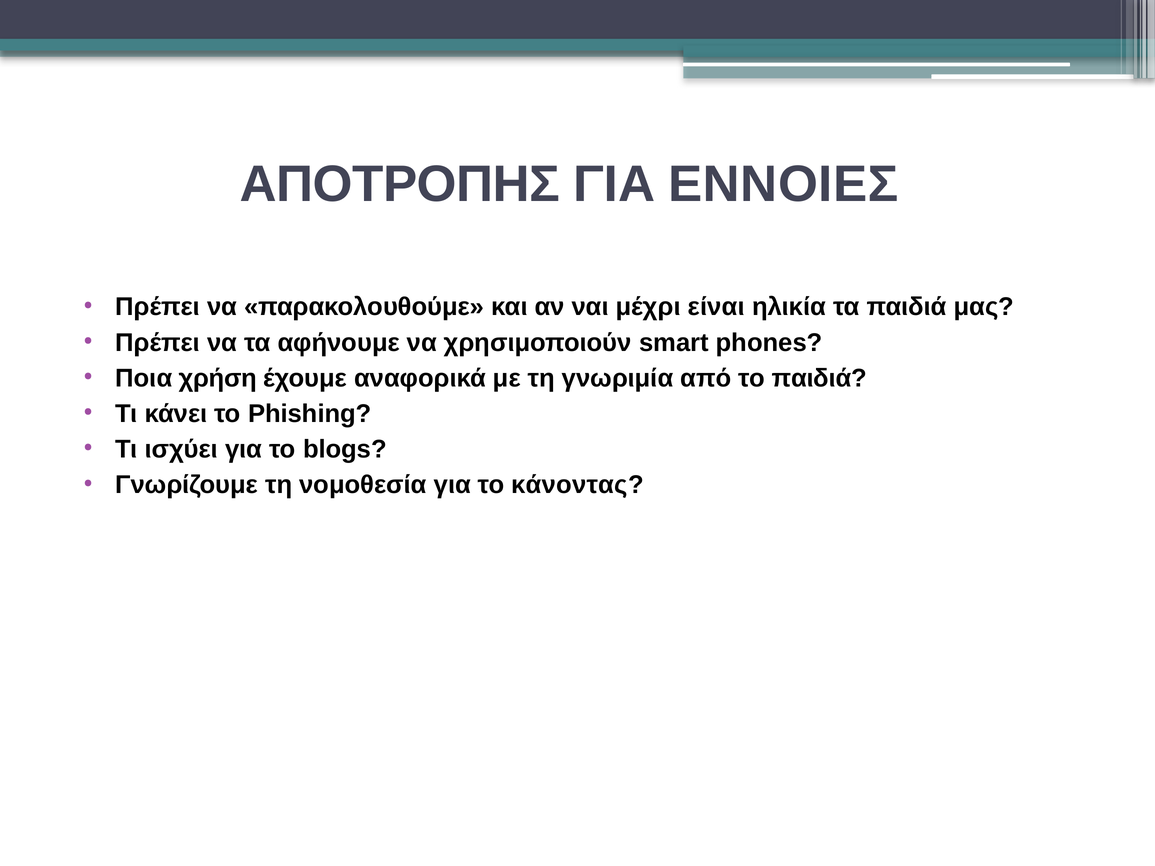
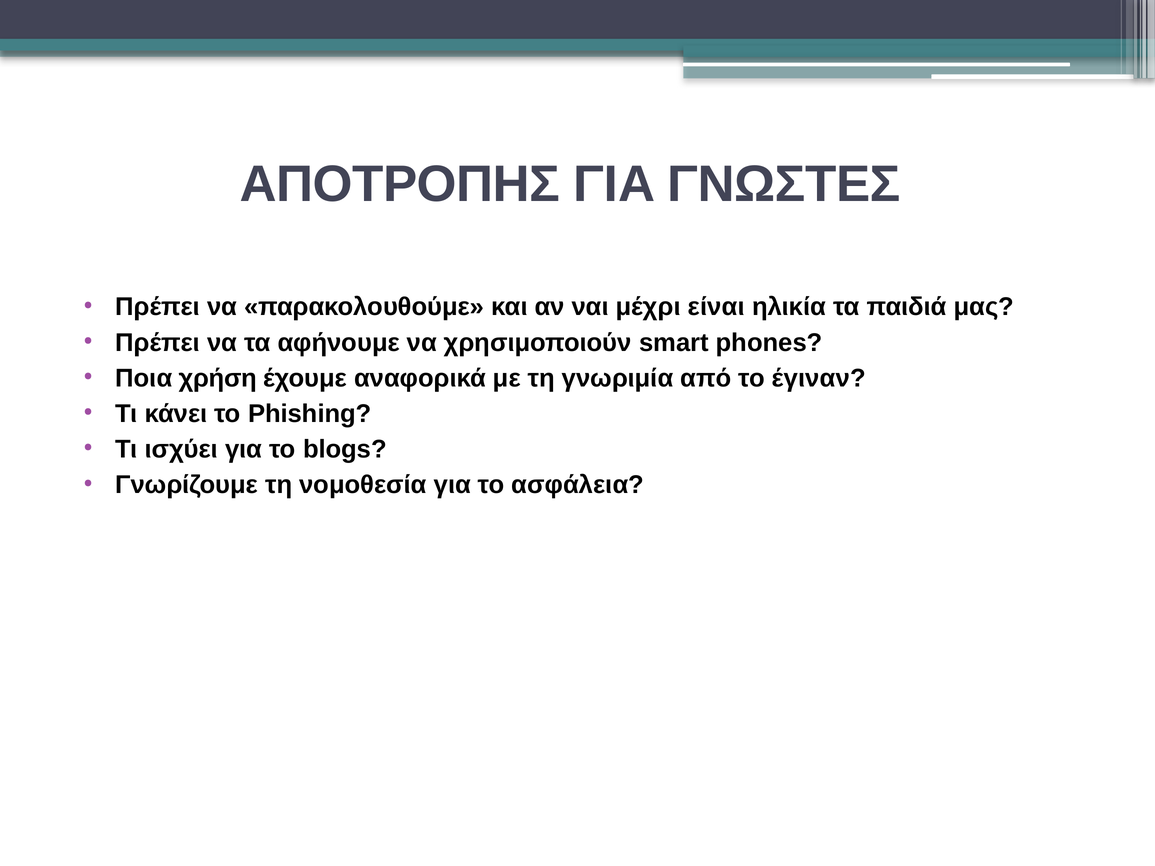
ΕΝΝΟΙΕΣ: ΕΝΝΟΙΕΣ -> ΓΝΩΣΤΕΣ (784, 185)
το παιδιά: παιδιά -> έγιναν (819, 378)
κάνοντας: κάνοντας -> ασφάλεια (578, 485)
